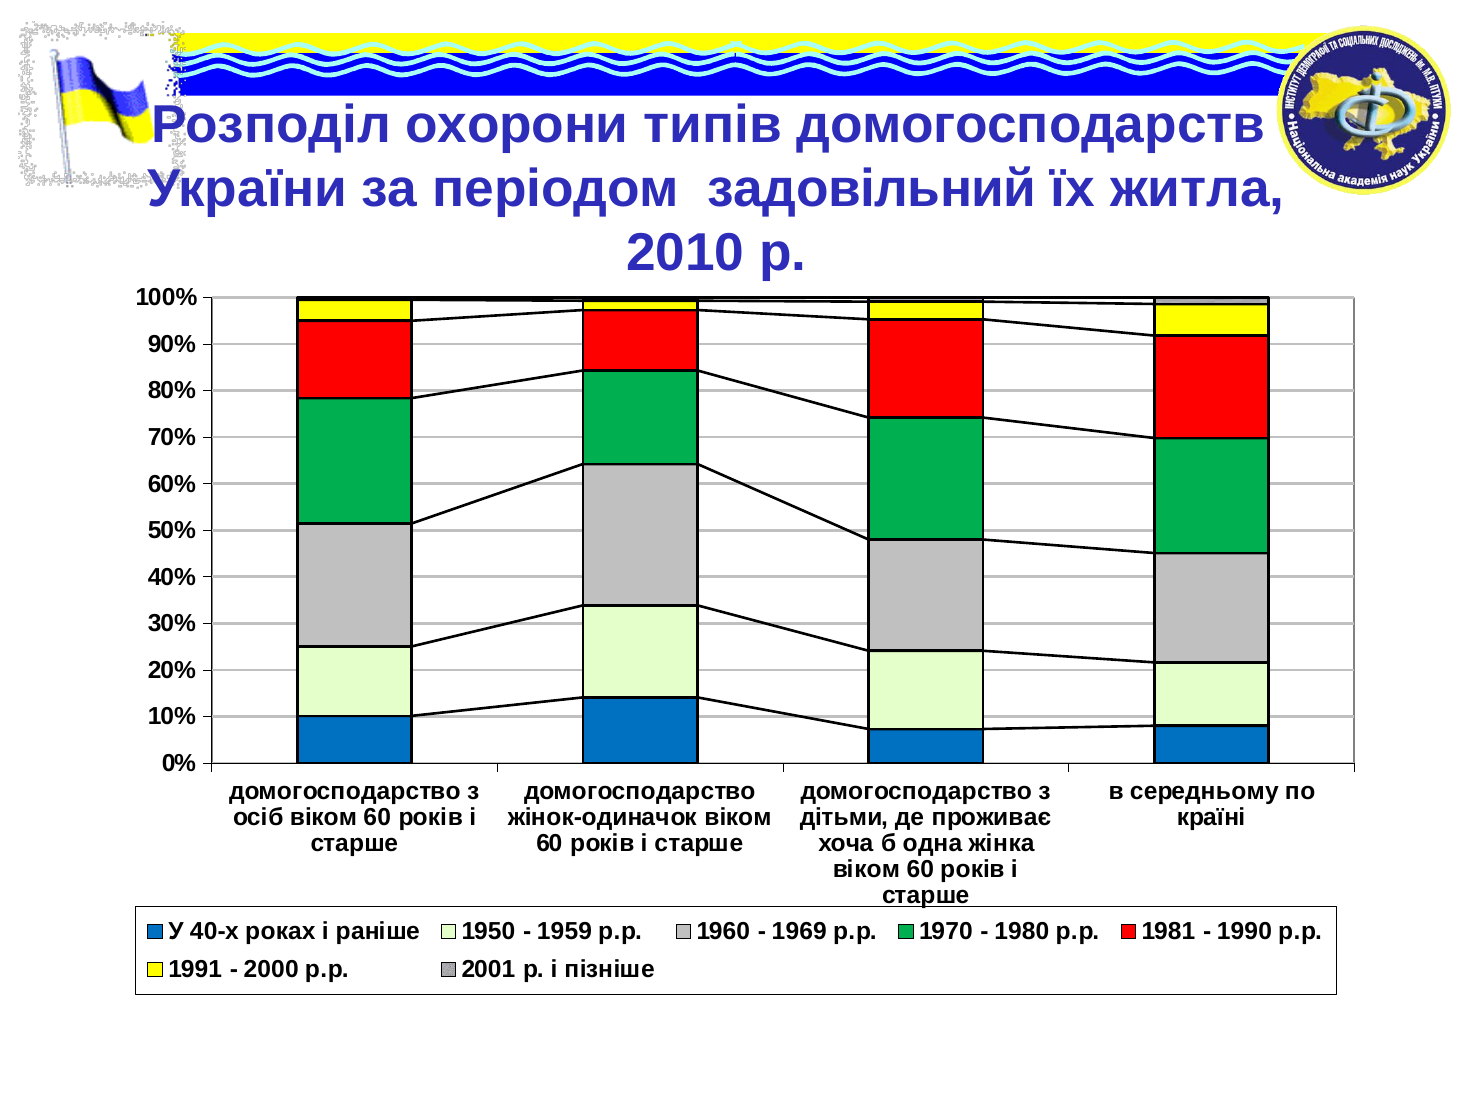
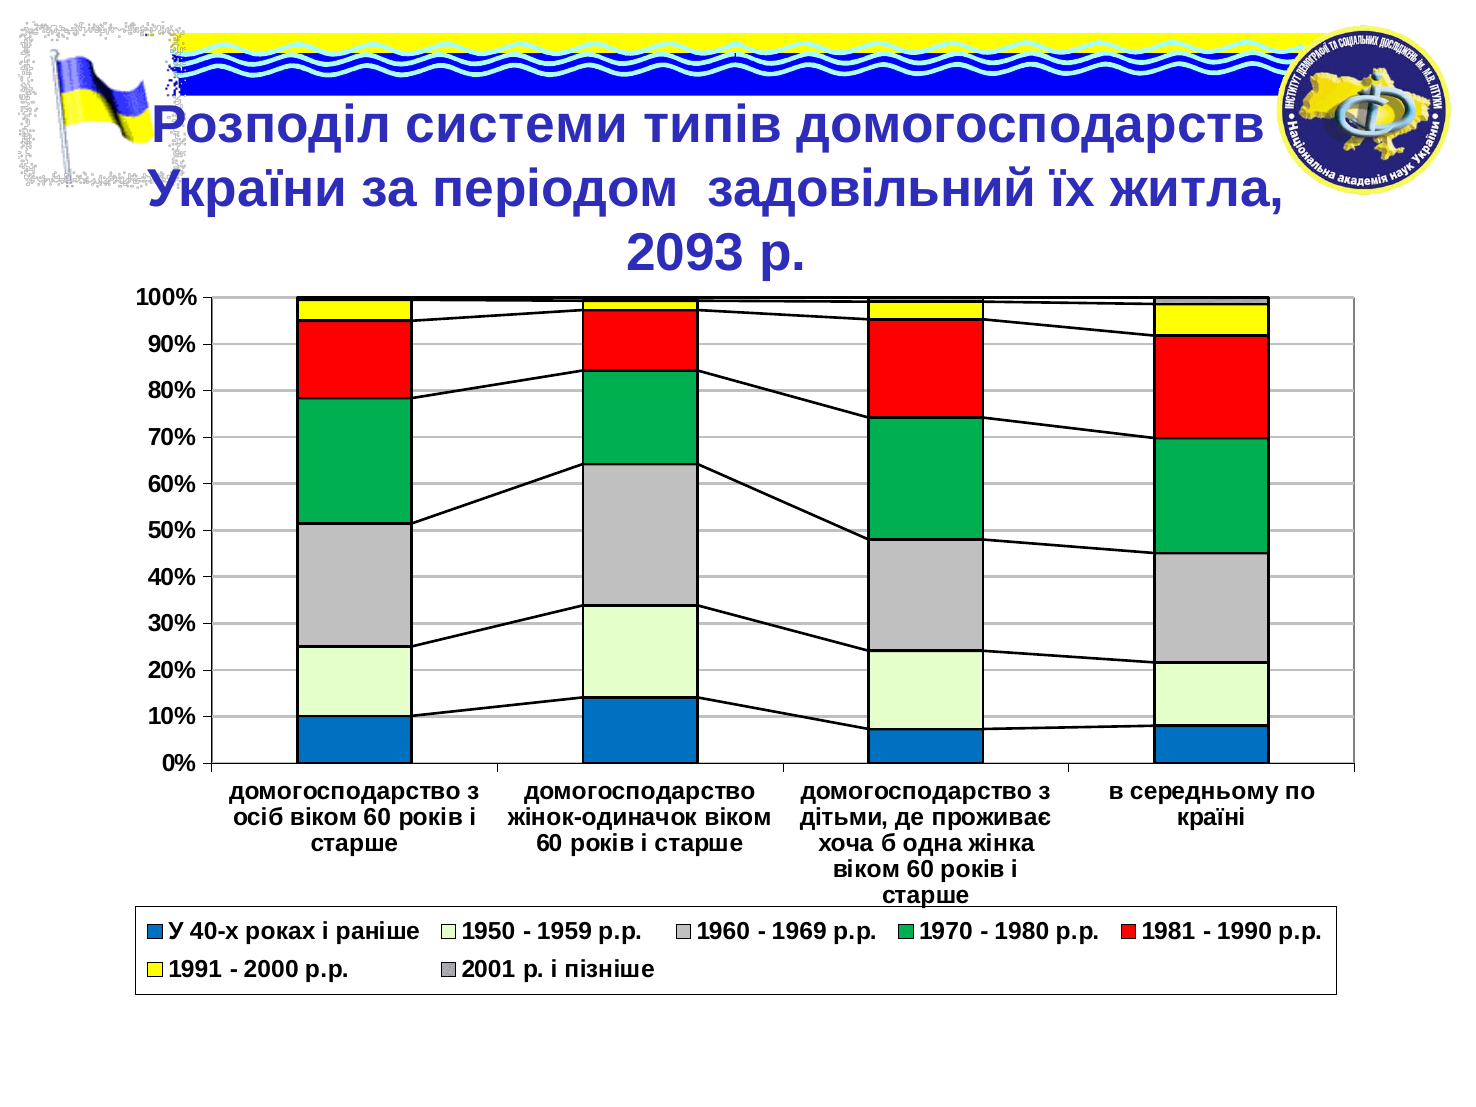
охорони: охорони -> системи (517, 125)
2010: 2010 -> 2093 (685, 253)
